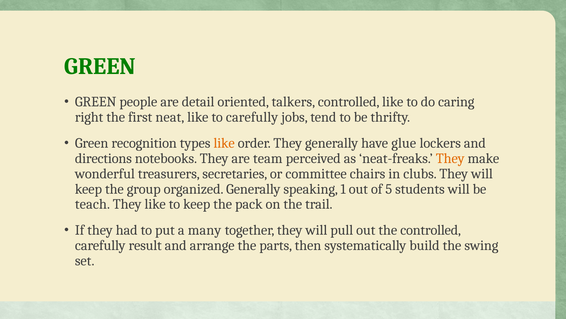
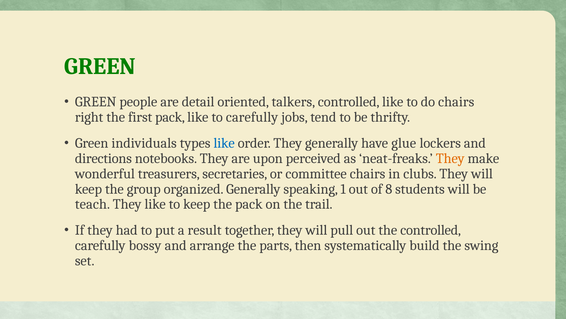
do caring: caring -> chairs (456, 102)
first neat: neat -> pack (170, 117)
recognition: recognition -> individuals (144, 143)
like colour: orange -> blue (224, 143)
team: team -> upon (268, 158)
5: 5 -> 8 (389, 189)
many: many -> result (205, 230)
result: result -> bossy (145, 245)
